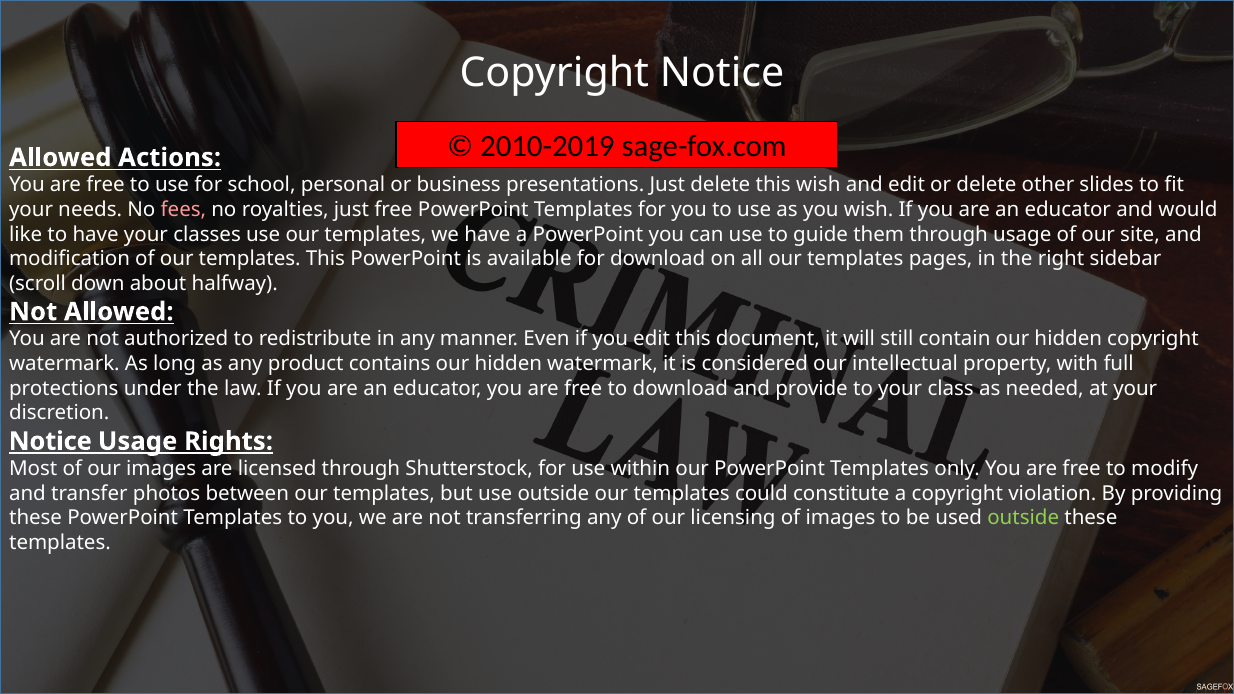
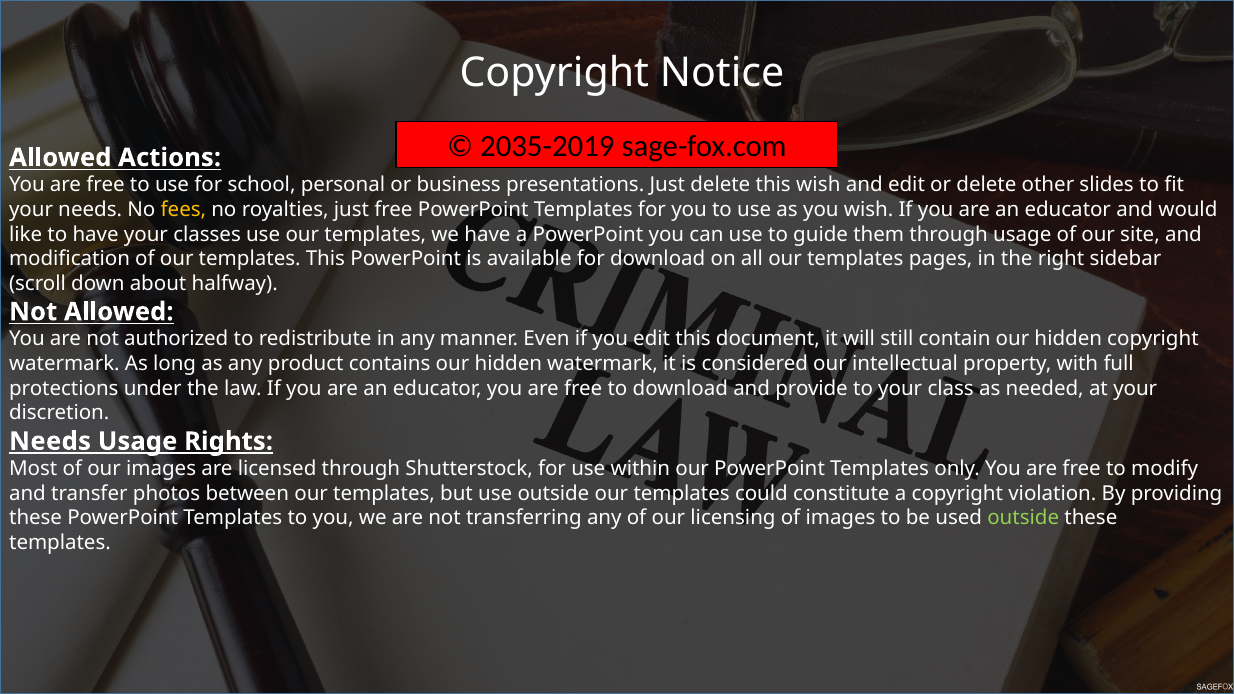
2010-2019: 2010-2019 -> 2035-2019 (547, 146)
fees colour: pink -> yellow (183, 210)
Notice: Notice -> Needs (50, 441)
